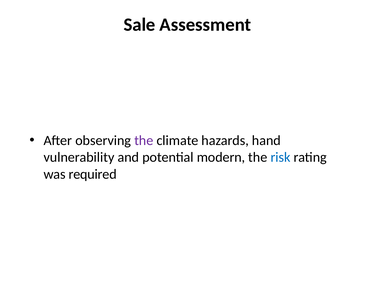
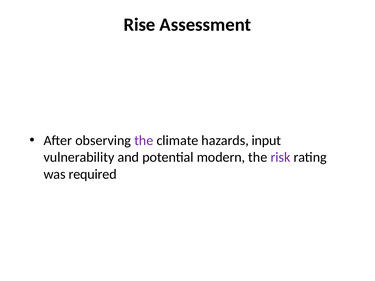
Sale: Sale -> Rise (140, 25)
hand: hand -> input (266, 141)
risk colour: blue -> purple (281, 157)
